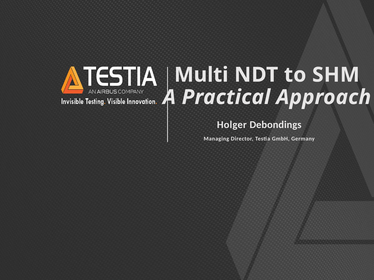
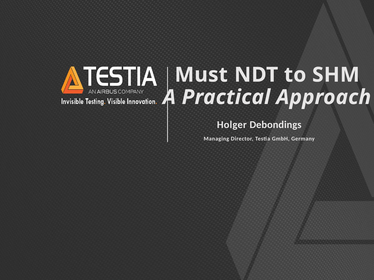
Multi: Multi -> Must (201, 75)
